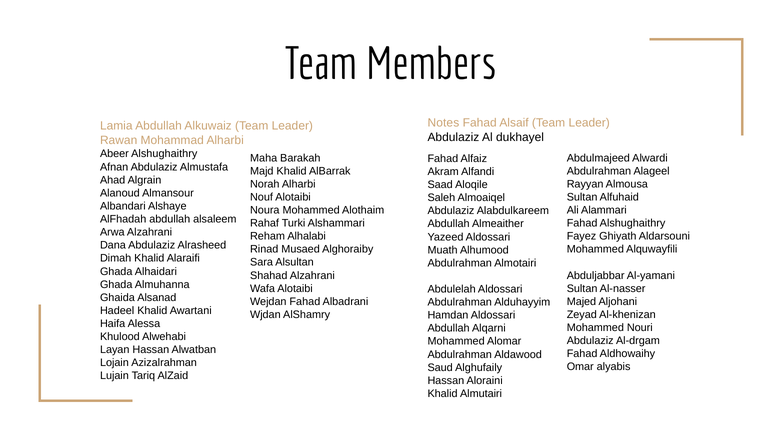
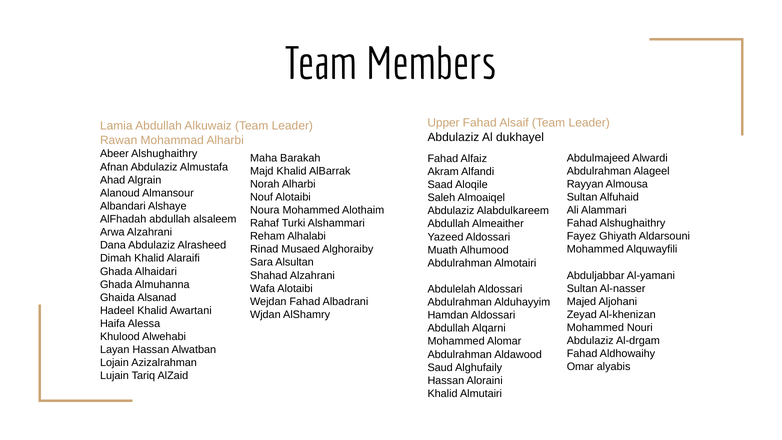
Notes: Notes -> Upper (444, 123)
